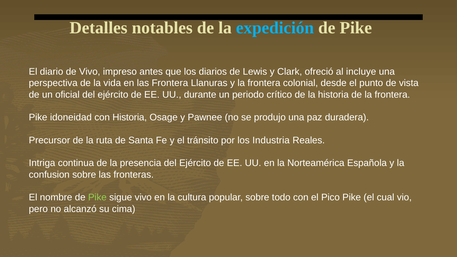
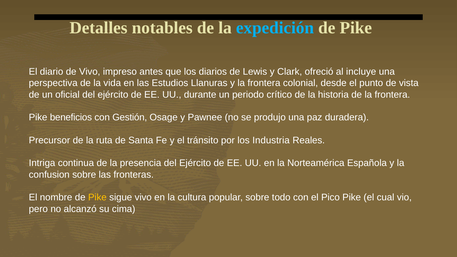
las Frontera: Frontera -> Estudios (170, 83)
idoneidad: idoneidad -> beneficios (71, 117)
con Historia: Historia -> Gestión (130, 117)
Pike colour: light green -> yellow (97, 197)
